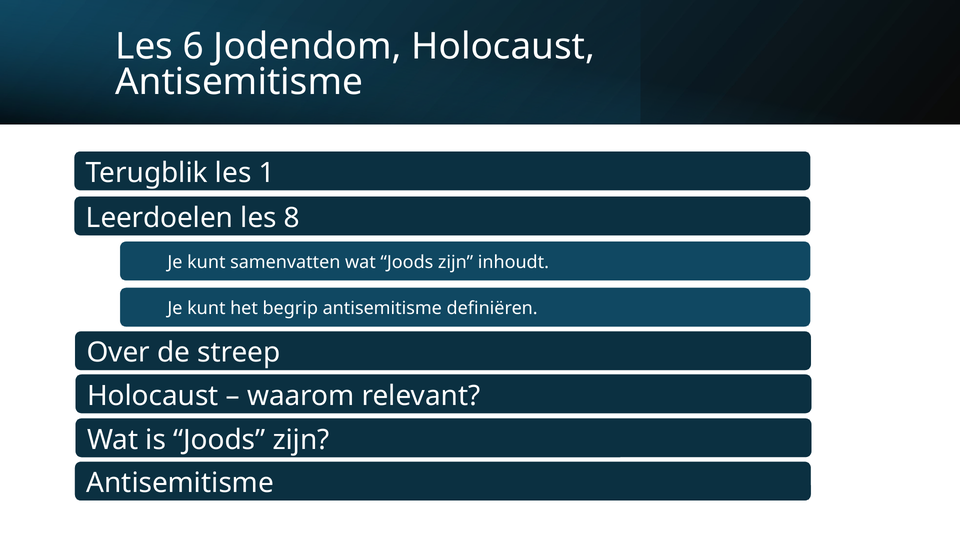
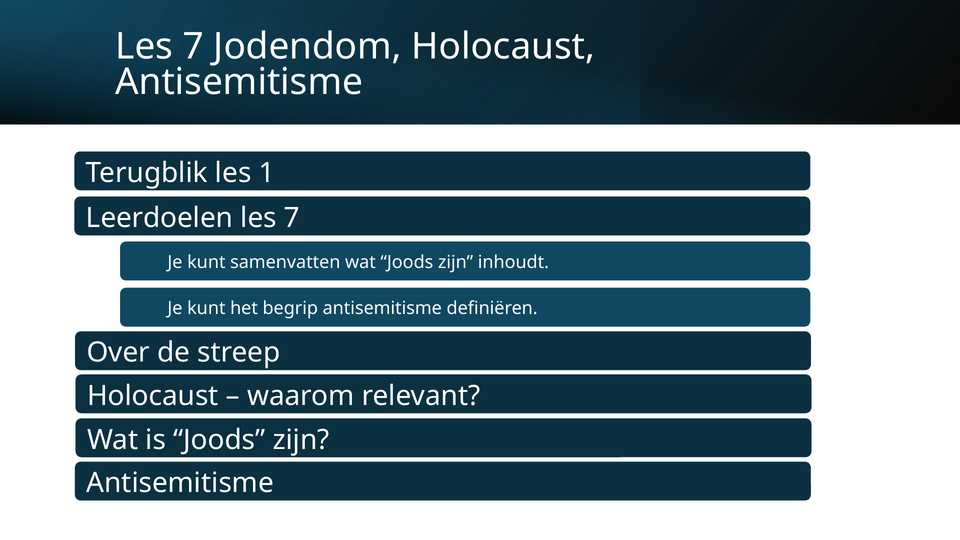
6: 6 -> 7 (193, 46)
Leerdoelen les 8: 8 -> 7 (292, 218)
